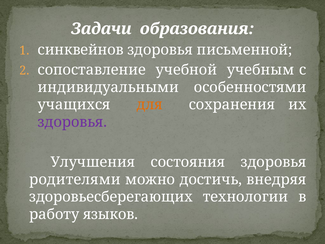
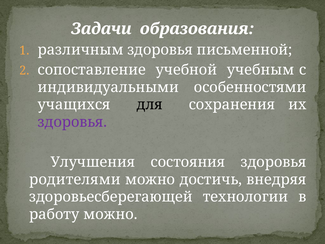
синквейнов: синквейнов -> различным (81, 50)
для colour: orange -> black (150, 105)
здоровьесберегающих: здоровьесберегающих -> здоровьесберегающей (111, 197)
работу языков: языков -> можно (110, 214)
